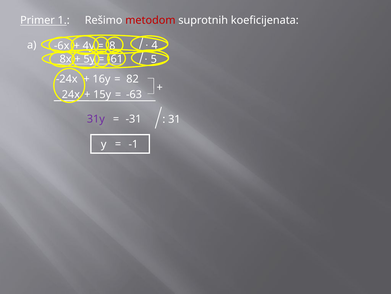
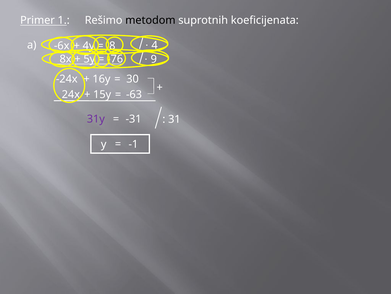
metodom colour: red -> black (150, 20)
5: 5 -> 9 (154, 59)
-61: -61 -> -76 (115, 59)
82: 82 -> 30 (133, 79)
